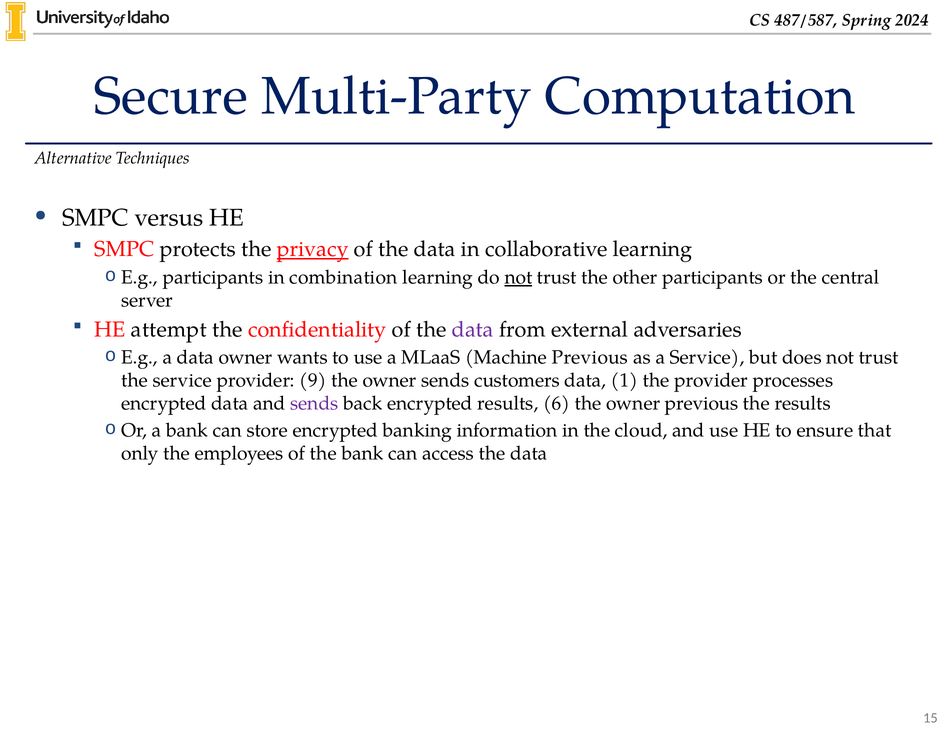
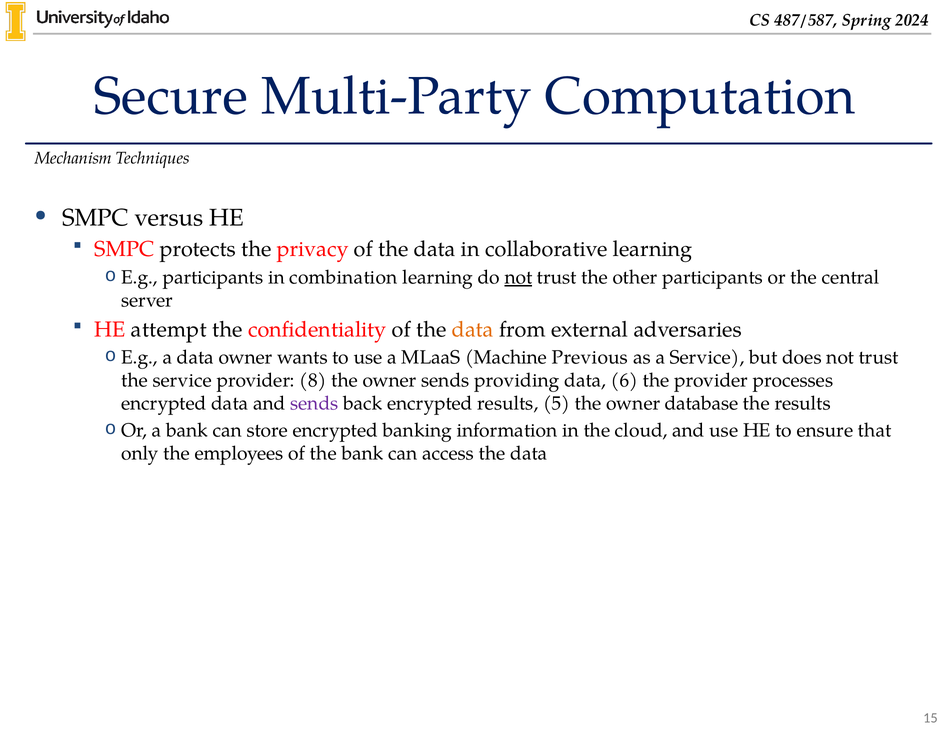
Alternative: Alternative -> Mechanism (73, 158)
privacy underline: present -> none (313, 249)
data colour: purple -> orange (473, 329)
9: 9 -> 8 (313, 381)
customers: customers -> providing (517, 381)
1: 1 -> 6 (624, 381)
6: 6 -> 5 (557, 404)
owner previous: previous -> database (702, 404)
